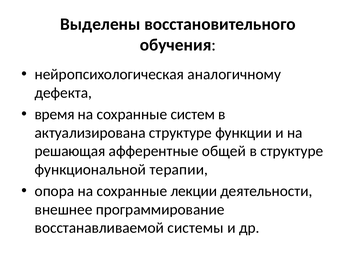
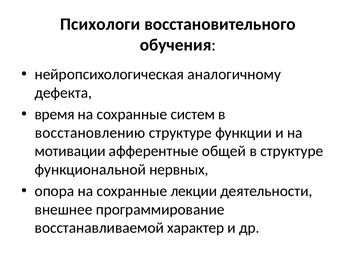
Выделены: Выделены -> Психологи (100, 24)
актуализирована: актуализирована -> восстановлению (90, 133)
решающая: решающая -> мотивации (70, 151)
терапии: терапии -> нервных (179, 170)
системы: системы -> характер (196, 228)
